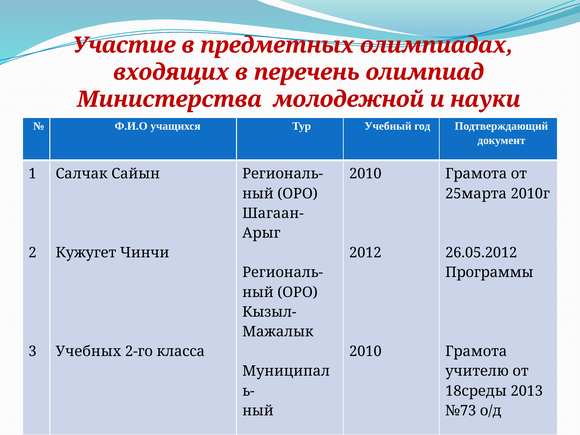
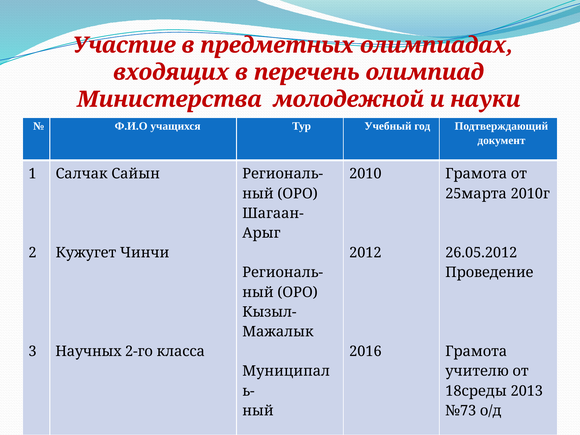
Программы: Программы -> Проведение (489, 273)
Учебных: Учебных -> Научных (89, 351)
2010: 2010 -> 2016 (365, 351)
